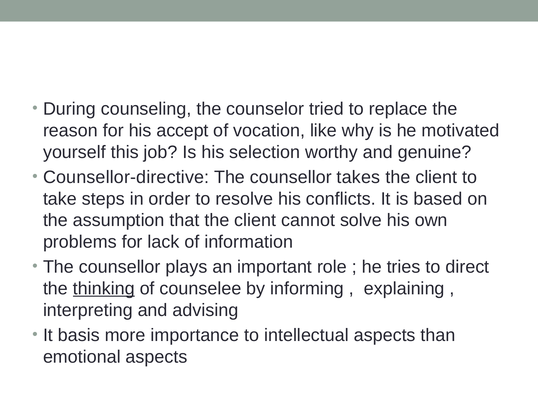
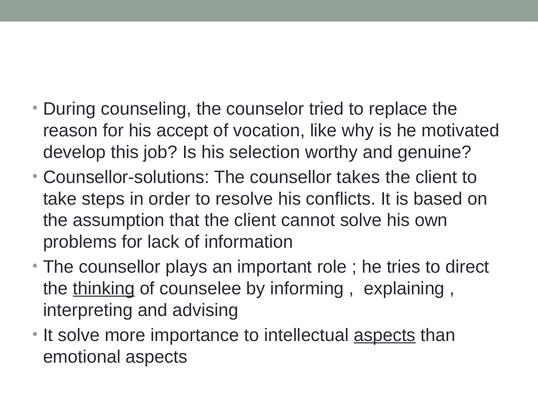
yourself: yourself -> develop (74, 152)
Counsellor-directive: Counsellor-directive -> Counsellor-solutions (126, 177)
It basis: basis -> solve (79, 335)
aspects underline: none -> present (385, 335)
